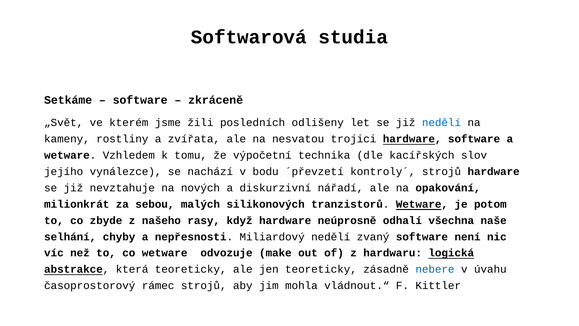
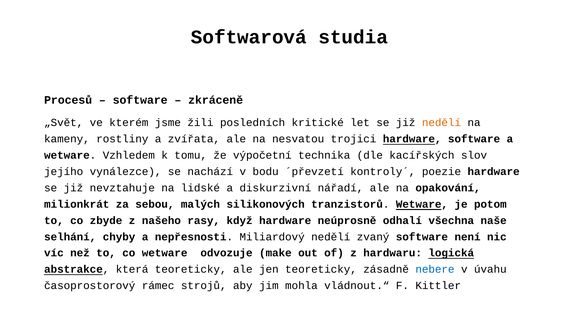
Setkáme: Setkáme -> Procesů (68, 100)
odlišeny: odlišeny -> kritické (318, 123)
nedělí colour: blue -> orange (441, 123)
kontroly´ strojů: strojů -> poezie (441, 171)
nových: nových -> lidské (200, 188)
